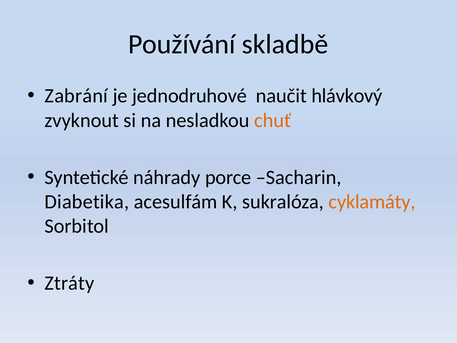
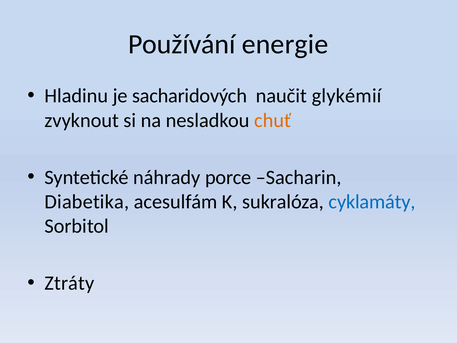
skladbě: skladbě -> energie (285, 44)
Zabrání: Zabrání -> Hladinu (76, 96)
jednodruhové: jednodruhové -> sacharidových (190, 96)
hlávkový: hlávkový -> glykémií (347, 96)
cyklamáty colour: orange -> blue (372, 202)
